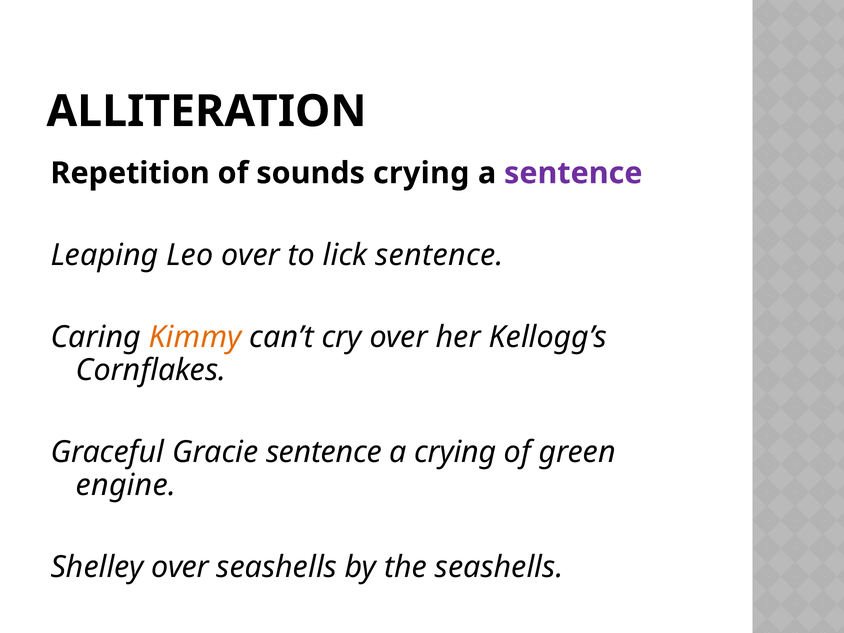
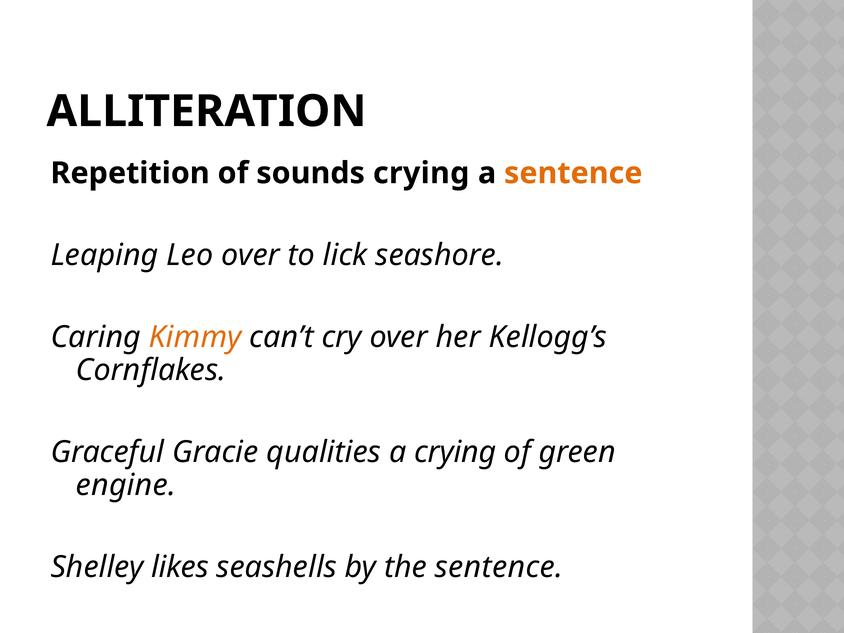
sentence colour: purple -> orange (573, 173)
lick sentence: sentence -> seashore (440, 255)
Gracie sentence: sentence -> qualities (324, 452)
Shelley over: over -> likes (180, 567)
the seashells: seashells -> sentence (499, 567)
